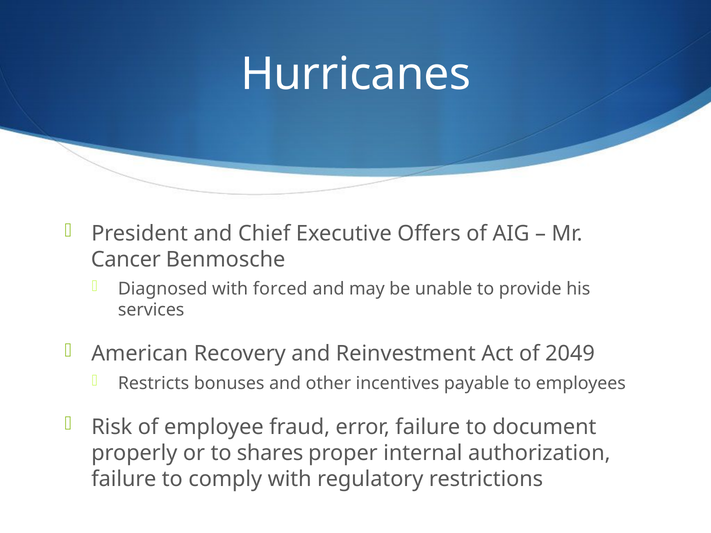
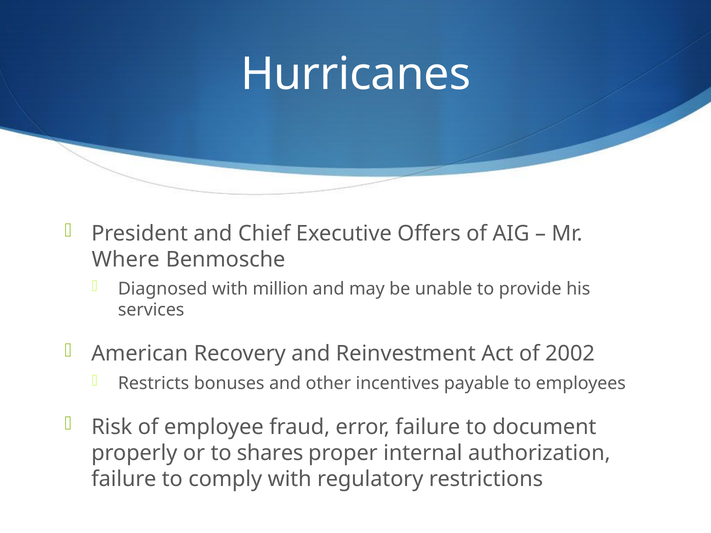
Cancer: Cancer -> Where (126, 260)
forced: forced -> million (280, 289)
2049: 2049 -> 2002 (570, 354)
